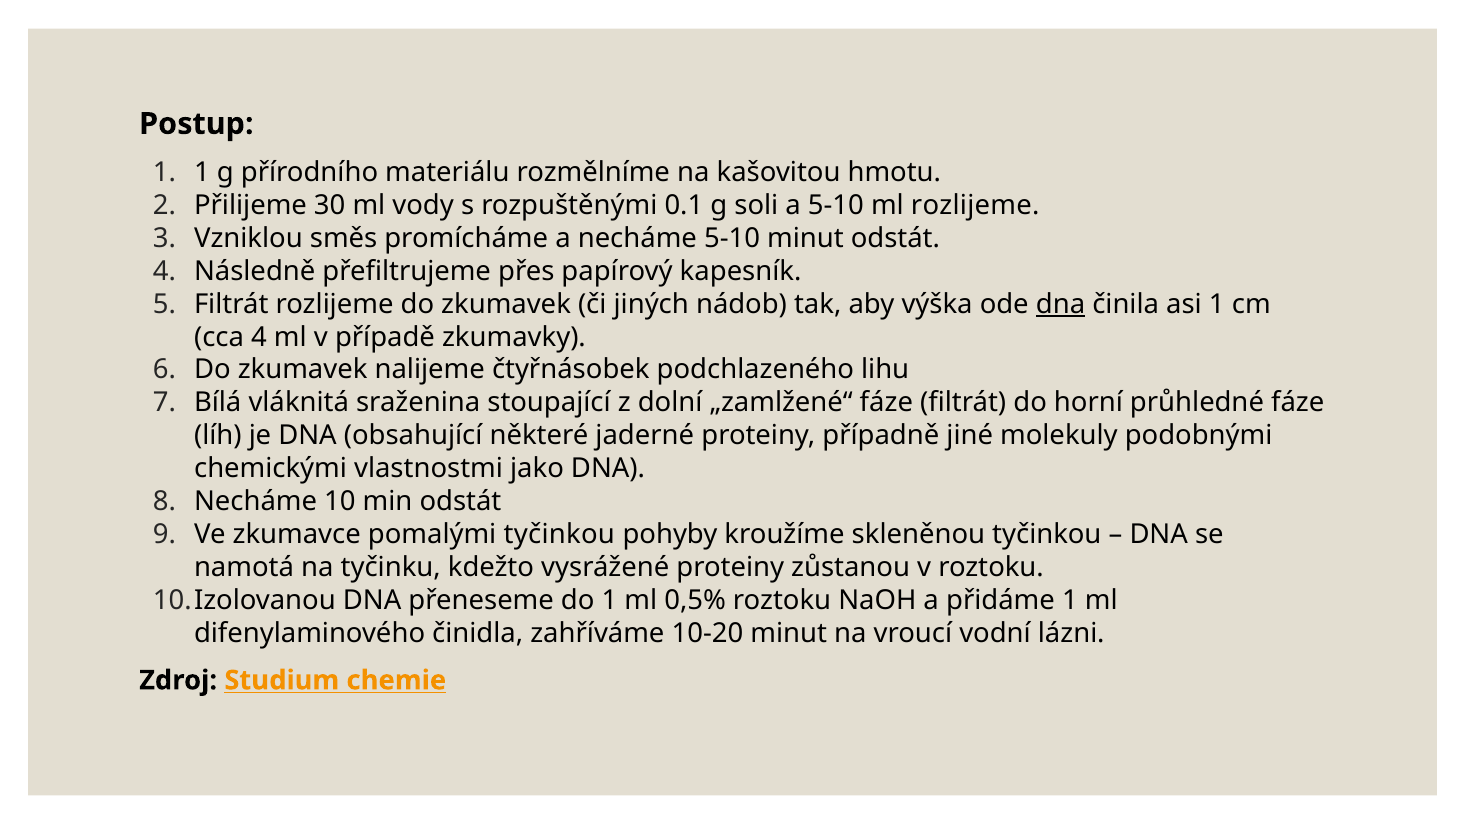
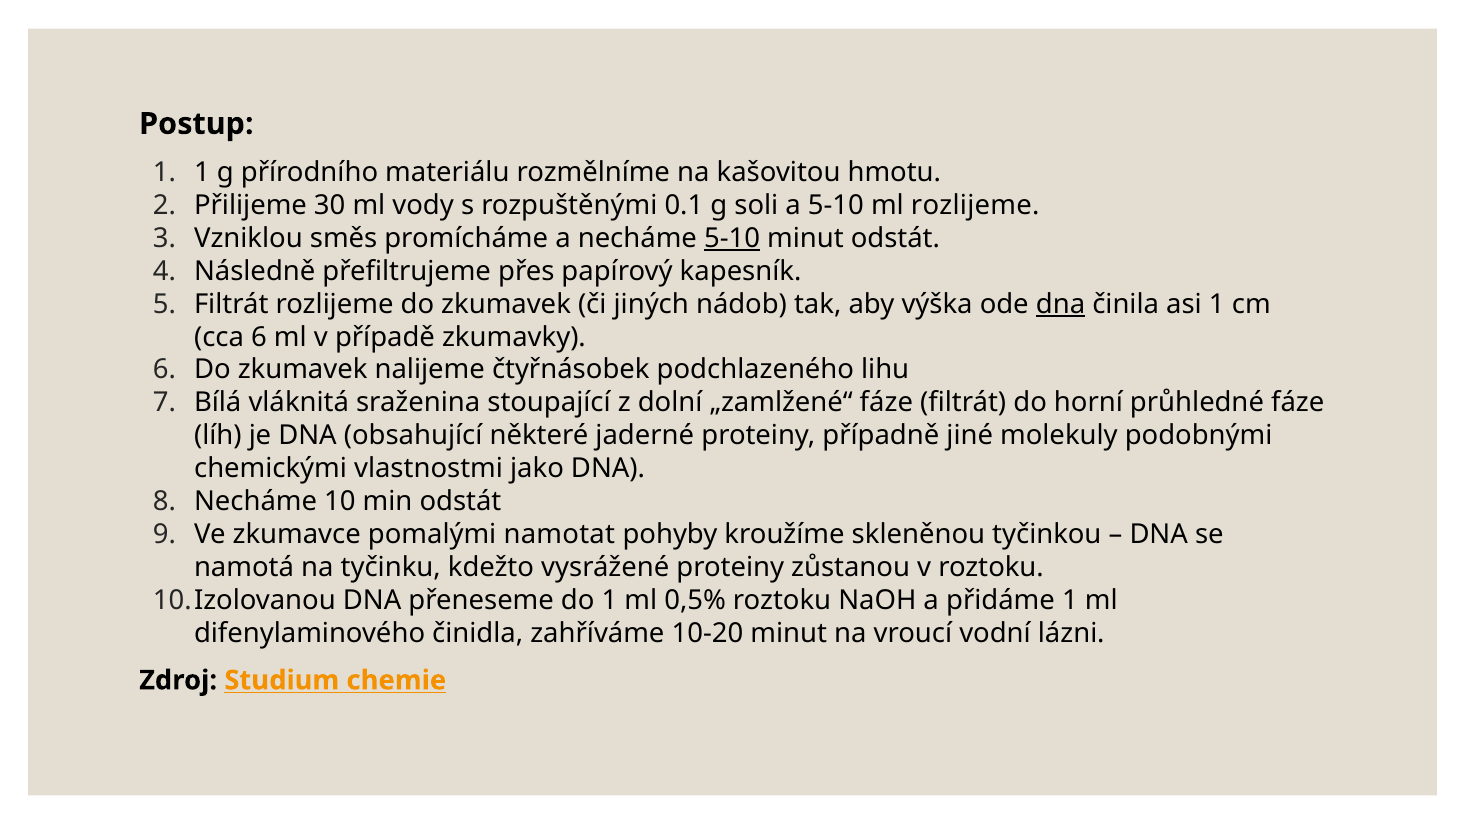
5-10 underline: none -> present (732, 238)
cca 4: 4 -> 6 (259, 337)
pomalými tyčinkou: tyčinkou -> namotat (559, 535)
